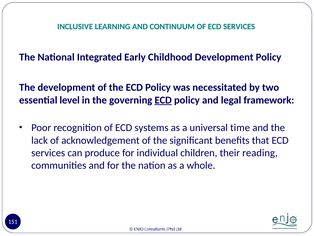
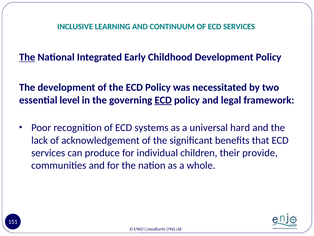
The underline: none -> present (27, 57)
time: time -> hard (240, 127)
reading: reading -> provide (260, 153)
